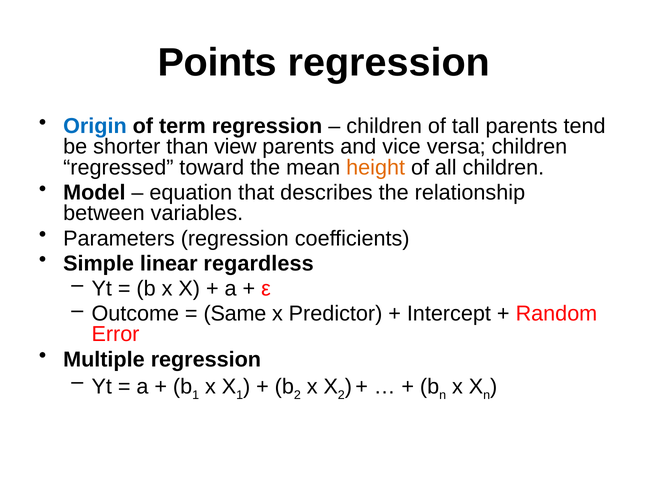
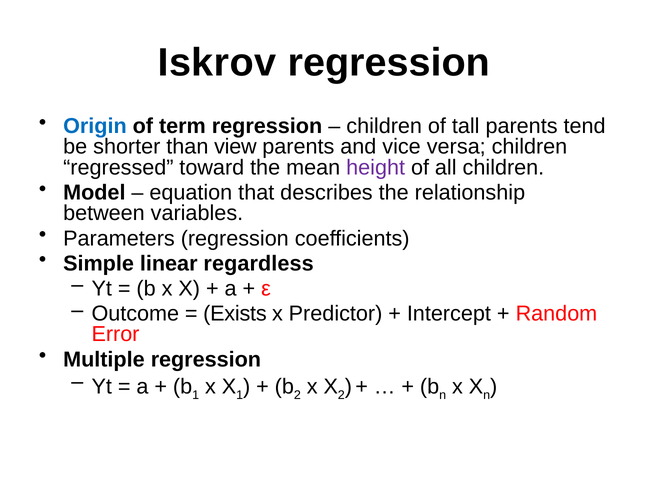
Points: Points -> Iskrov (217, 63)
height colour: orange -> purple (376, 168)
Same: Same -> Exists (235, 314)
